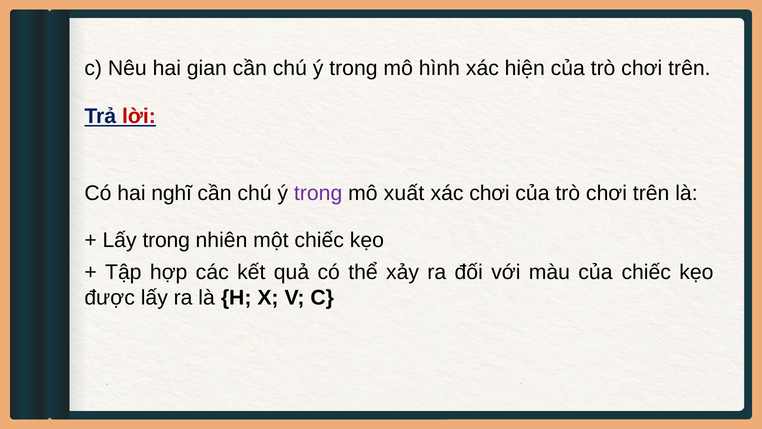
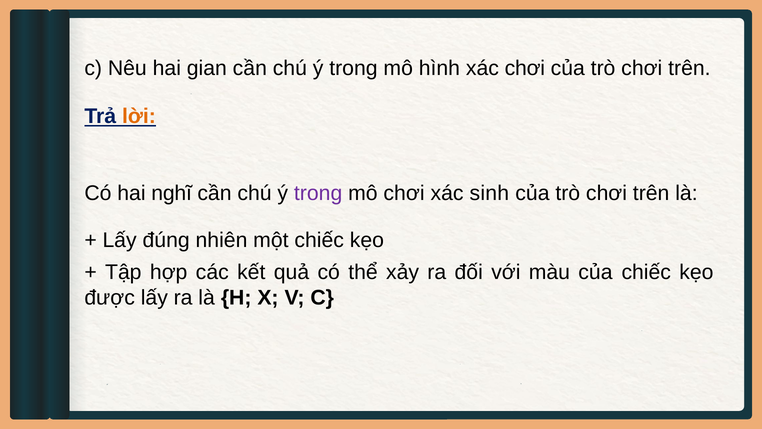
xác hiện: hiện -> chơi (525, 68)
lời colour: red -> orange (139, 116)
mô xuất: xuất -> chơi (404, 193)
xác chơi: chơi -> sinh (489, 193)
Lấy trong: trong -> đúng (166, 240)
